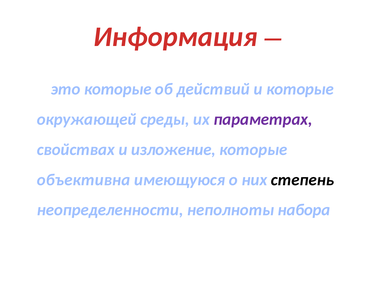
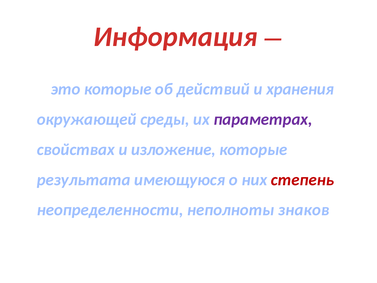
и которые: которые -> хранения (300, 89)
объективна: объективна -> результата (84, 180)
степень colour: black -> red (303, 180)
набора: набора -> знаков (304, 210)
